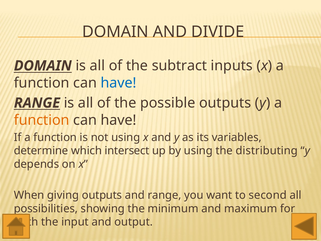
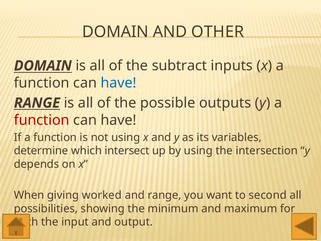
DIVIDE: DIVIDE -> OTHER (218, 32)
function colour: orange -> red (42, 120)
distributing: distributing -> intersection (267, 151)
giving outputs: outputs -> worked (102, 195)
